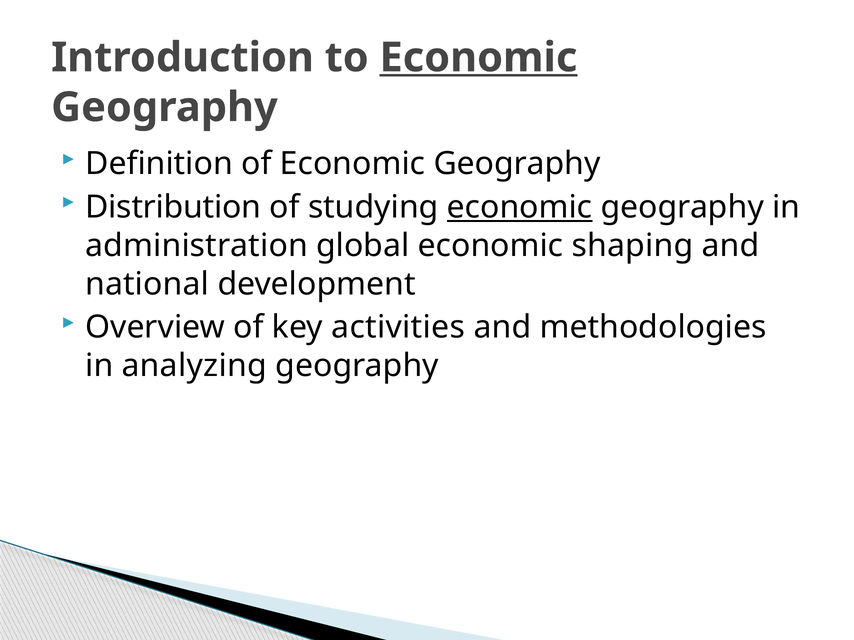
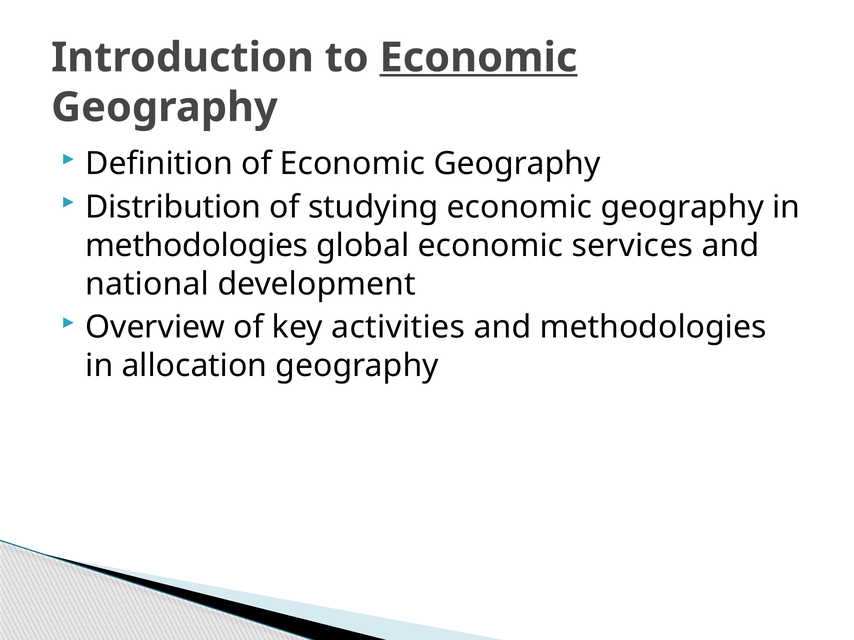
economic underline: present -> none (520, 207)
administration: administration -> methodologies (197, 246)
shaping: shaping -> services (632, 246)
analyzing: analyzing -> allocation (194, 366)
